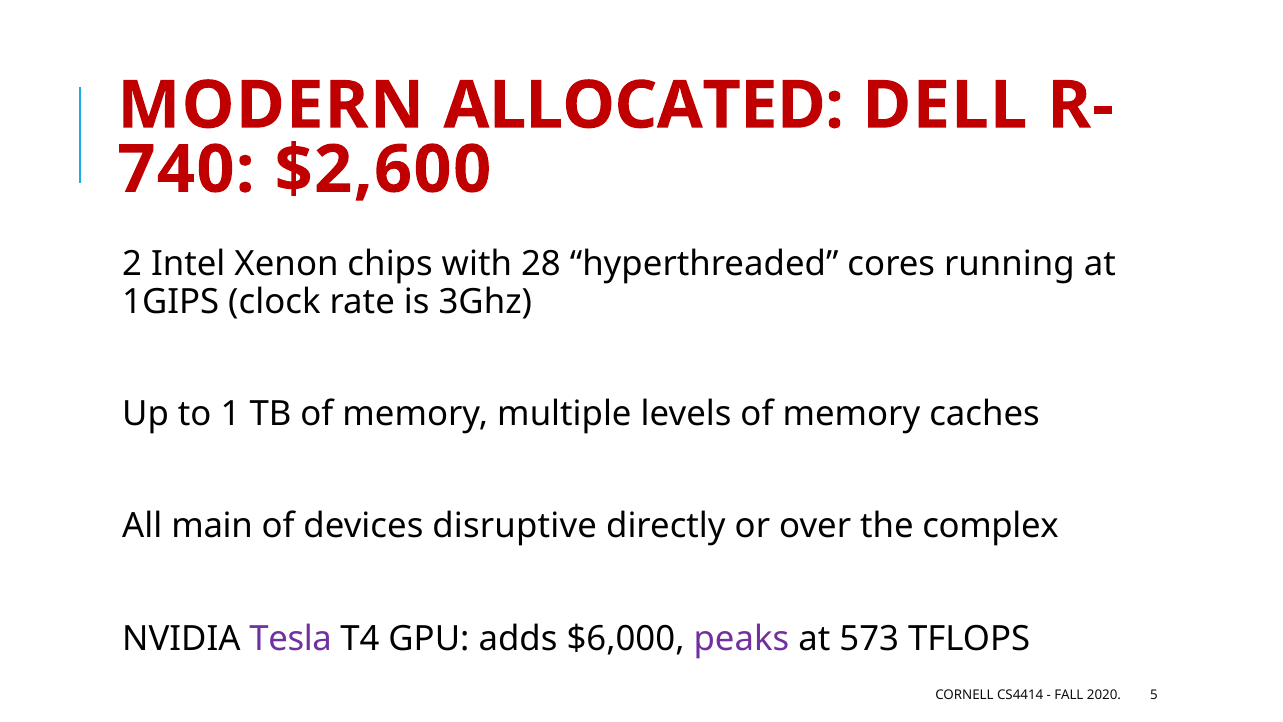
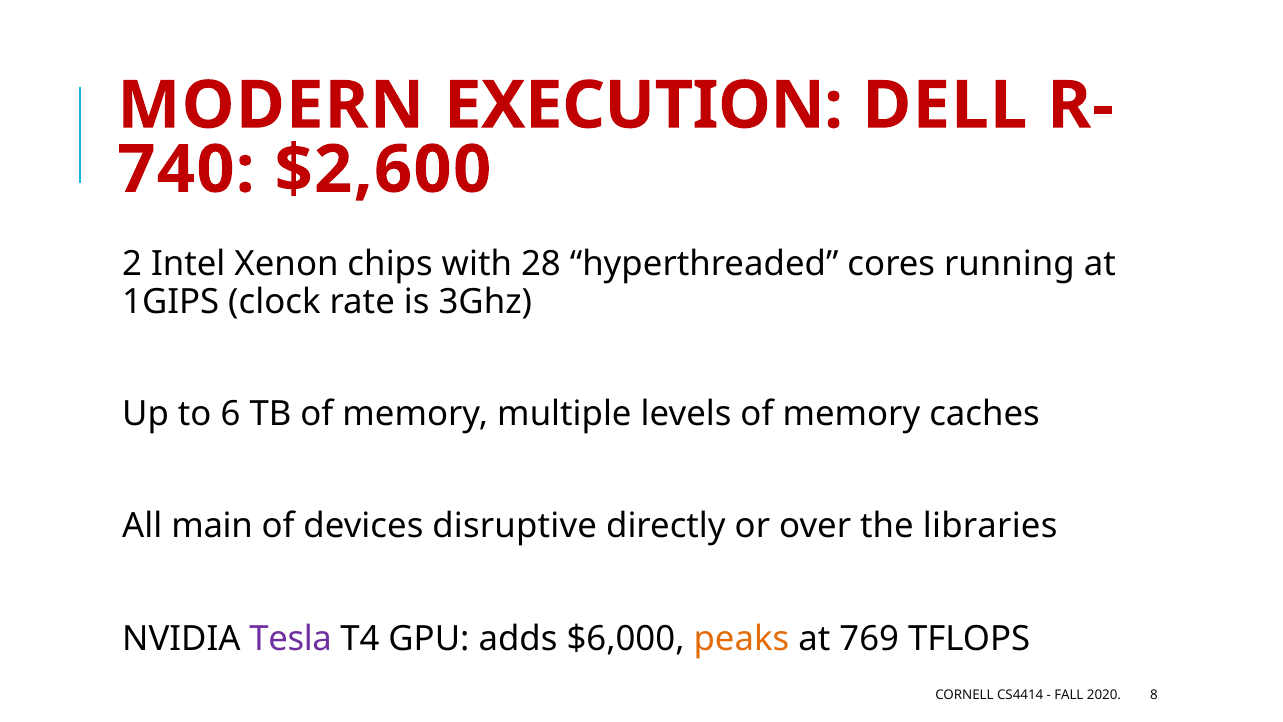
ALLOCATED: ALLOCATED -> EXECUTION (644, 106)
1: 1 -> 6 (230, 414)
complex: complex -> libraries (990, 526)
peaks colour: purple -> orange (741, 639)
573: 573 -> 769 (869, 639)
5: 5 -> 8 (1154, 695)
